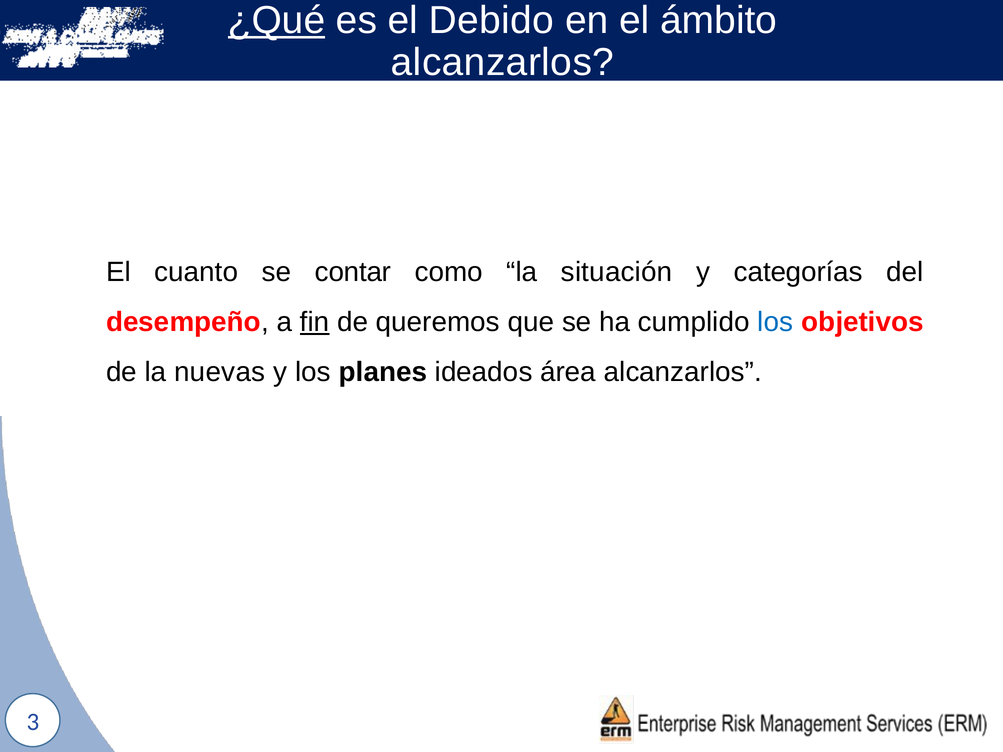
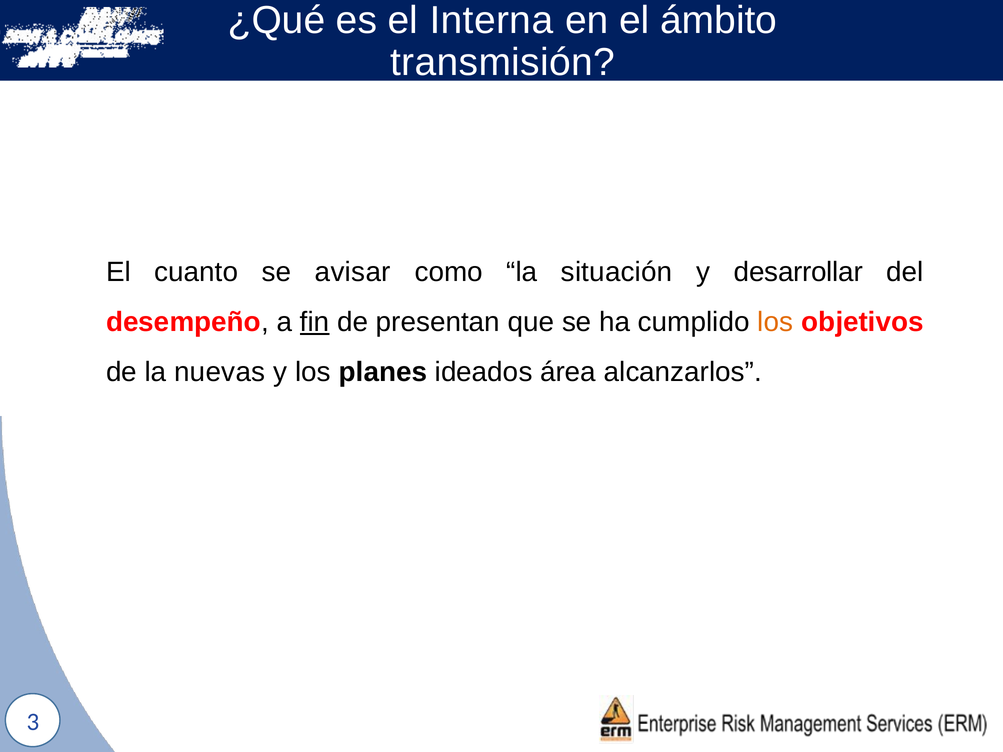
¿Qué underline: present -> none (277, 20)
Debido: Debido -> Interna (491, 20)
alcanzarlos: alcanzarlos -> transmisión (503, 63)
contar: contar -> avisar (353, 272)
categorías: categorías -> desarrollar (798, 272)
queremos: queremos -> presentan (438, 322)
los colour: blue -> orange (775, 322)
